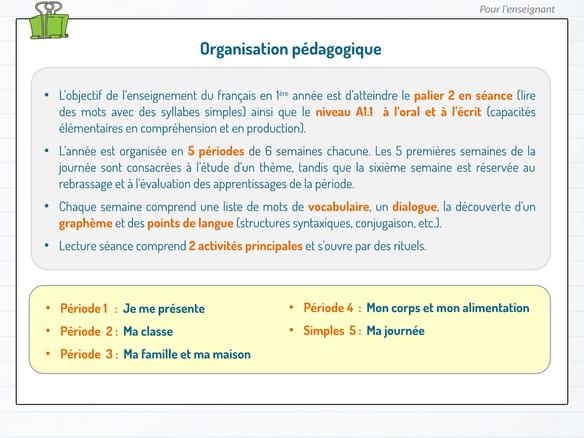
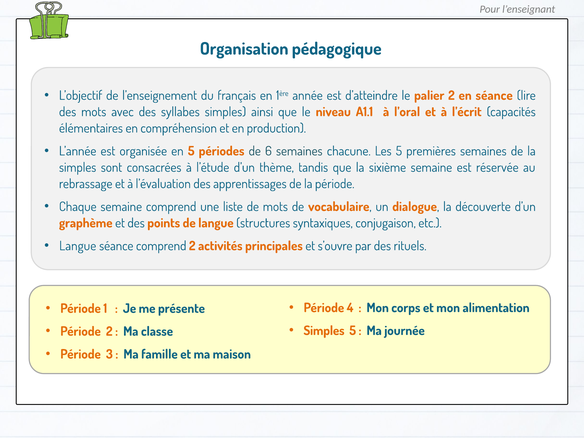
journée: journée -> simples (78, 167)
Lecture: Lecture -> Langue (78, 246)
